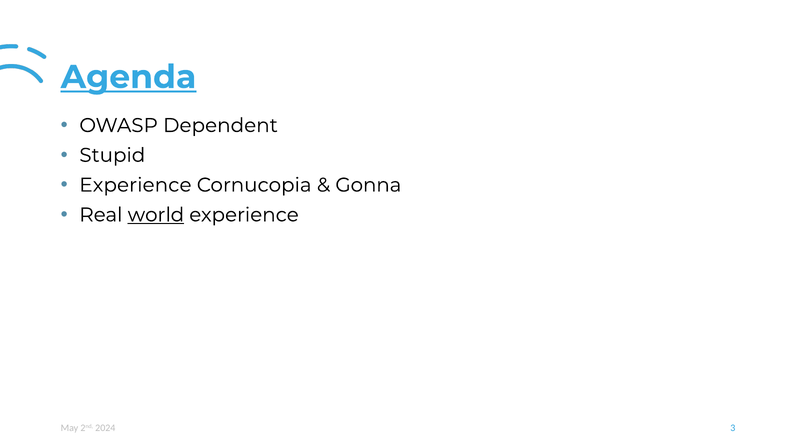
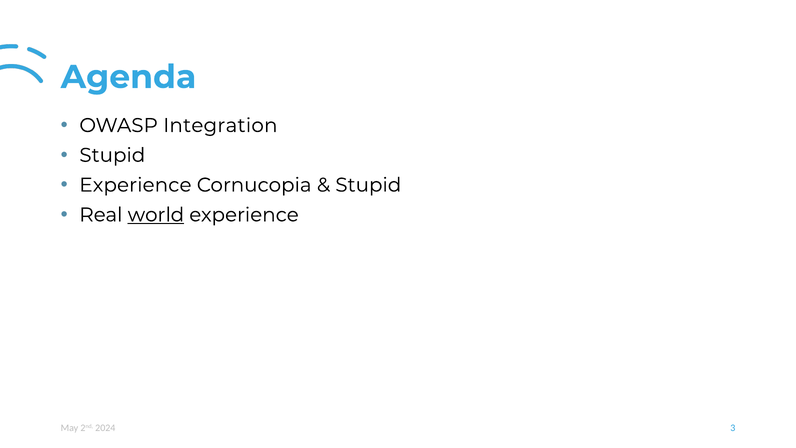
Agenda underline: present -> none (129, 77)
Dependent: Dependent -> Integration (220, 125)
Gonna: Gonna -> Stupid (368, 185)
